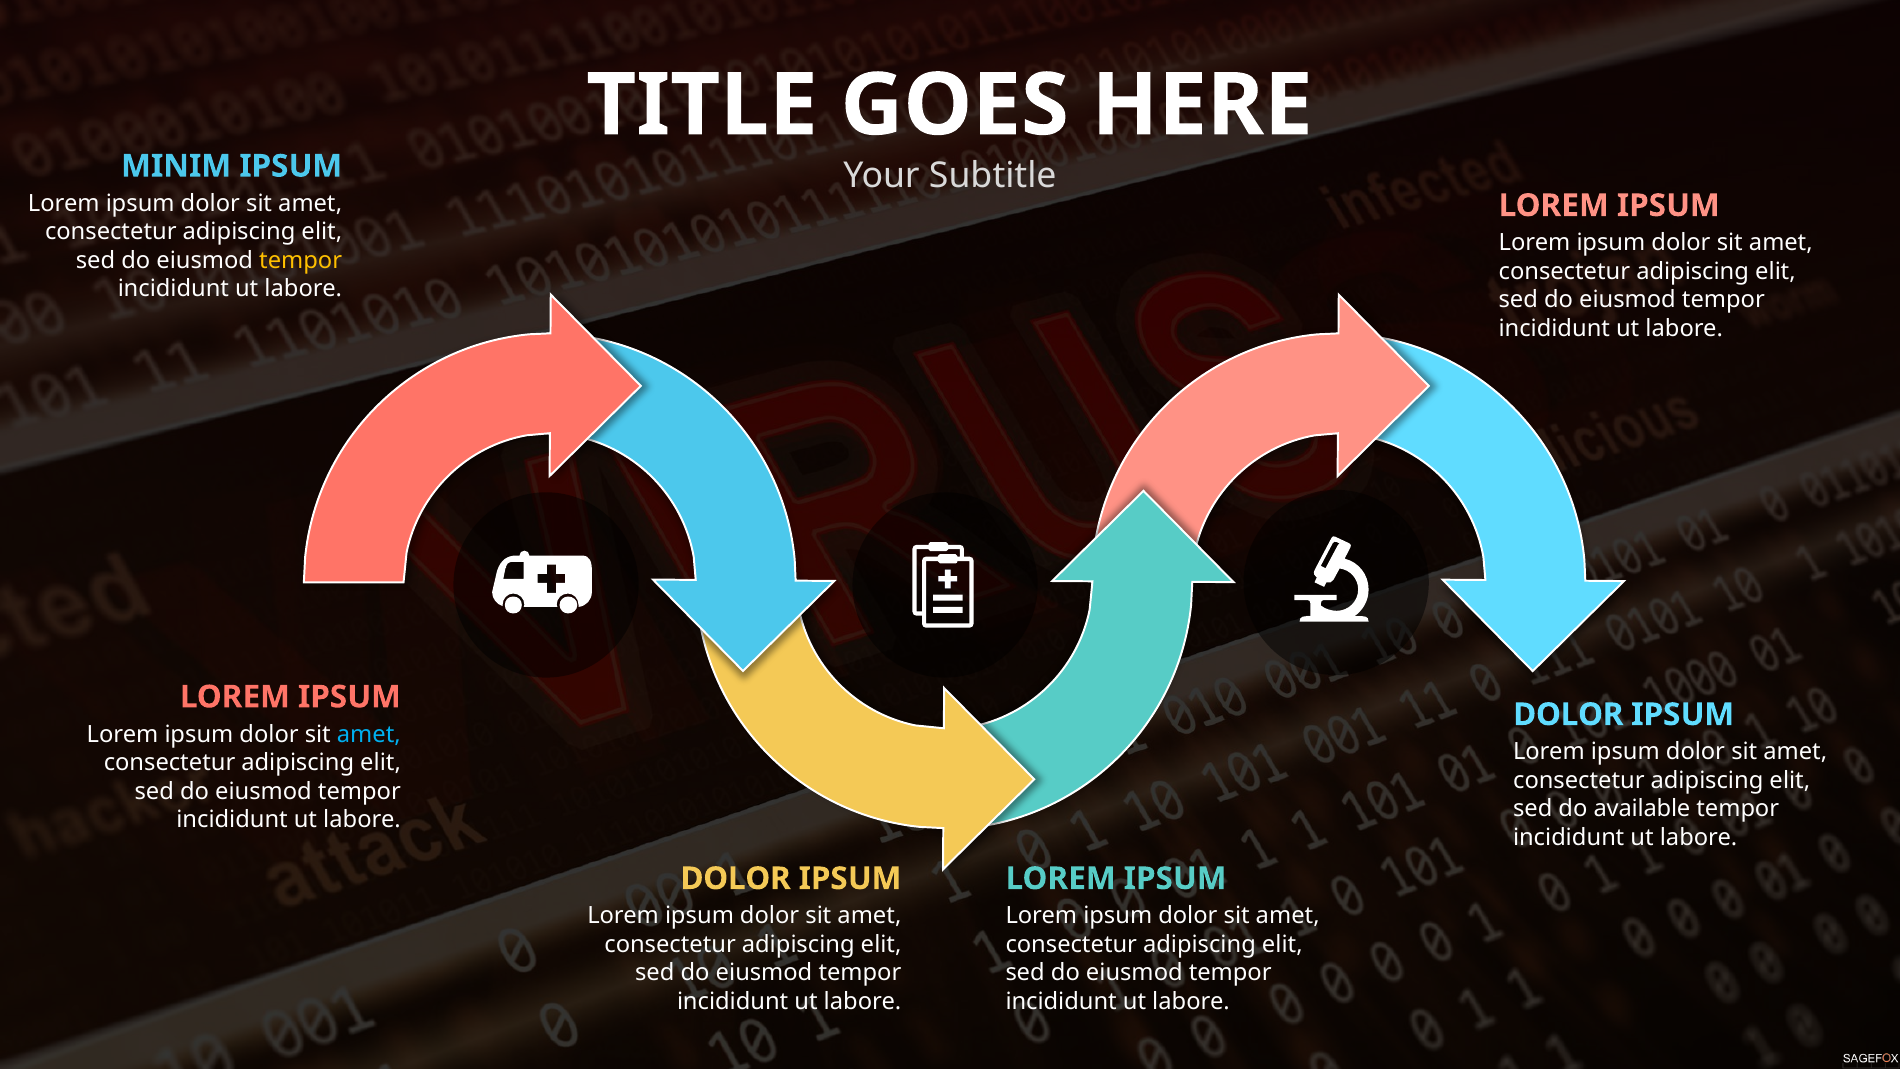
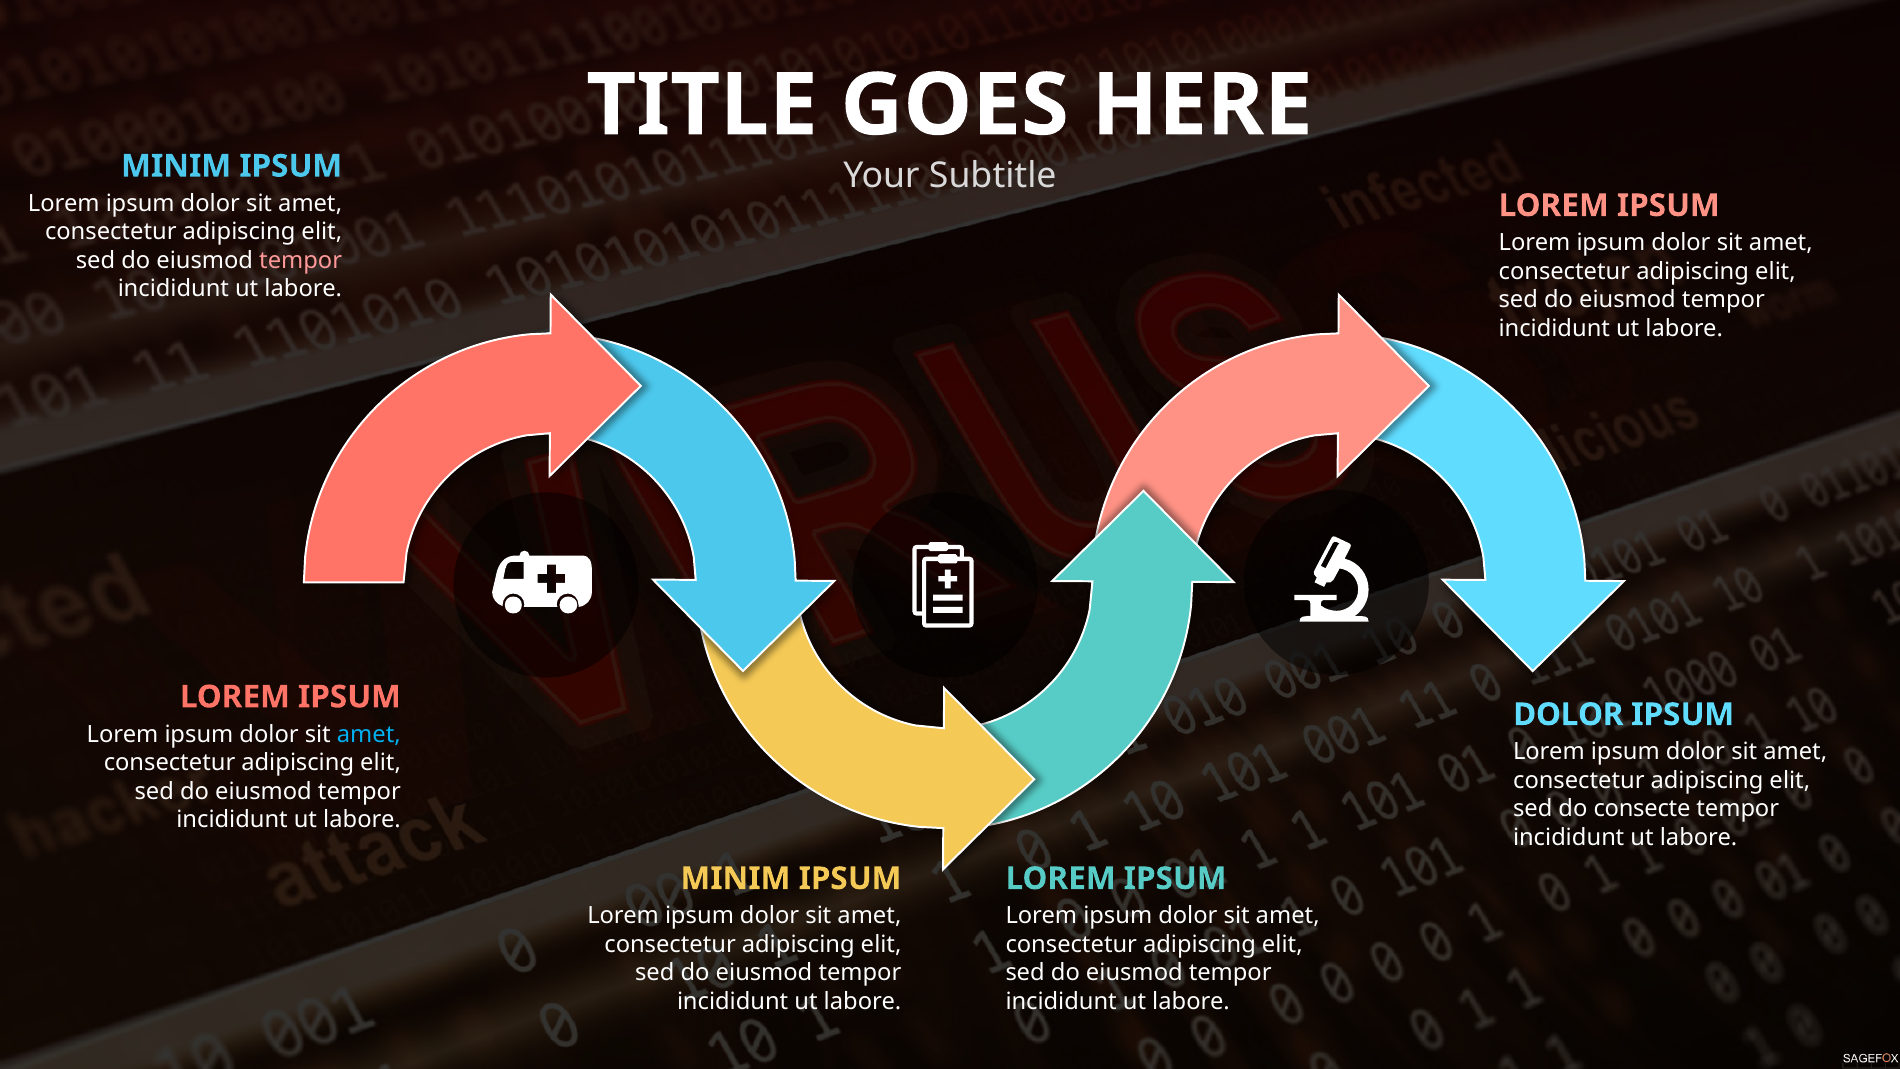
tempor colour: yellow -> pink (301, 261)
available: available -> consecte (1642, 809)
DOLOR: DOLOR -> MINIM (735, 878)
